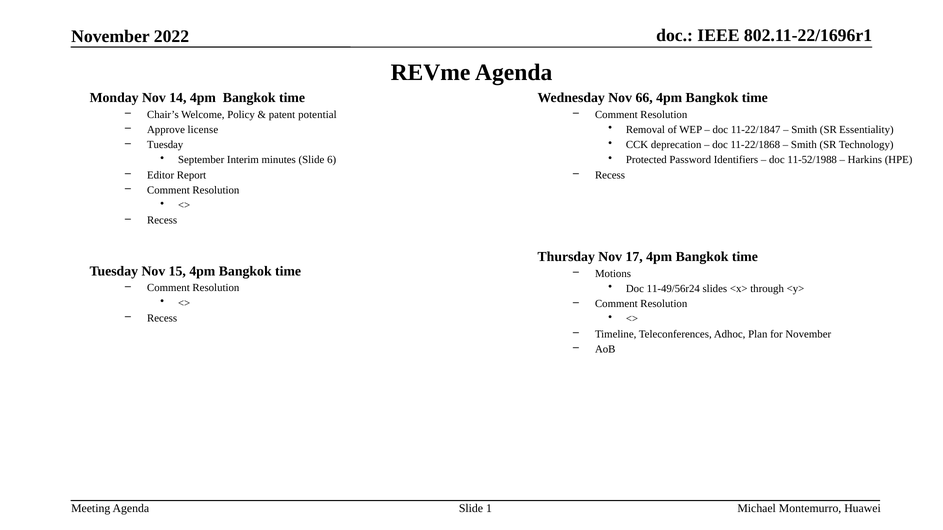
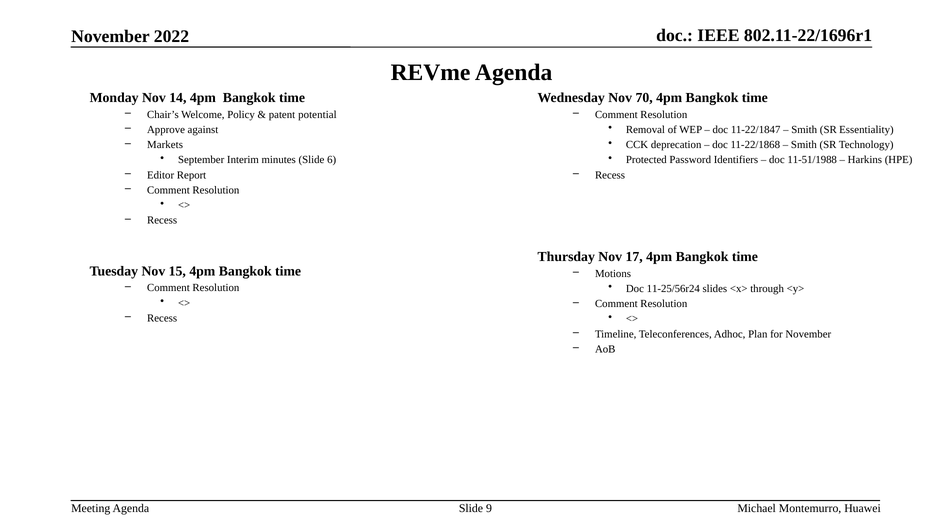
66: 66 -> 70 (644, 98)
license: license -> against (203, 130)
Tuesday: Tuesday -> Markets (165, 145)
11-52/1988: 11-52/1988 -> 11-51/1988 (812, 160)
11-49/56r24: 11-49/56r24 -> 11-25/56r24 (673, 289)
1: 1 -> 9 (489, 509)
